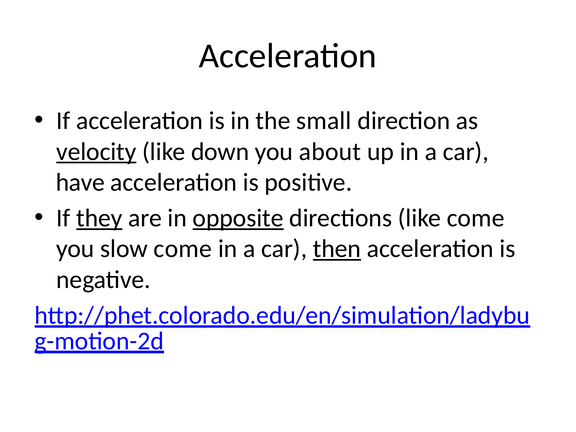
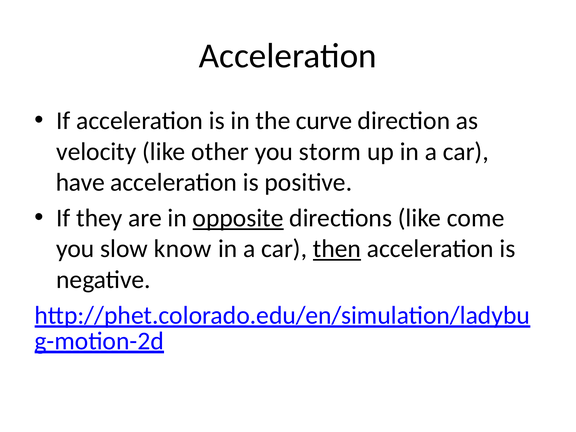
small: small -> curve (324, 121)
velocity underline: present -> none (96, 152)
down: down -> other (220, 152)
about: about -> storm (330, 152)
they underline: present -> none (99, 218)
slow come: come -> know (183, 249)
